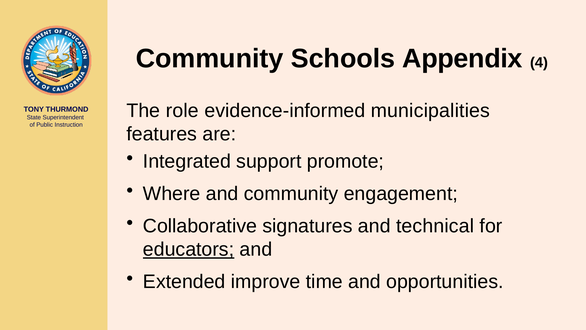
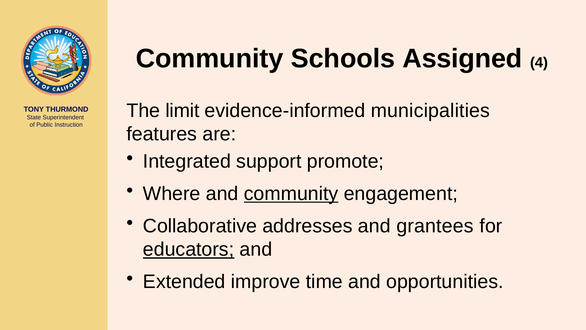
Appendix: Appendix -> Assigned (462, 59)
role: role -> limit (182, 111)
community underline: none -> present (291, 194)
signatures: signatures -> addresses (308, 226)
technical: technical -> grantees (435, 226)
